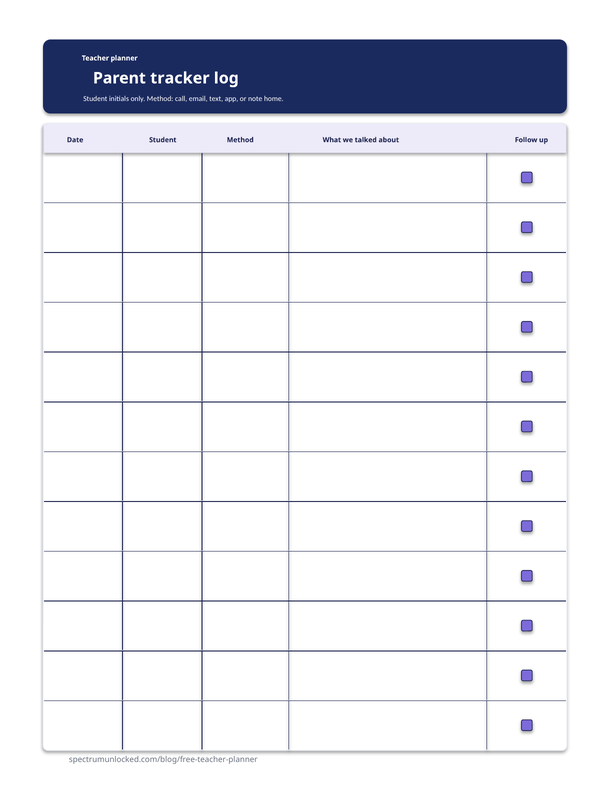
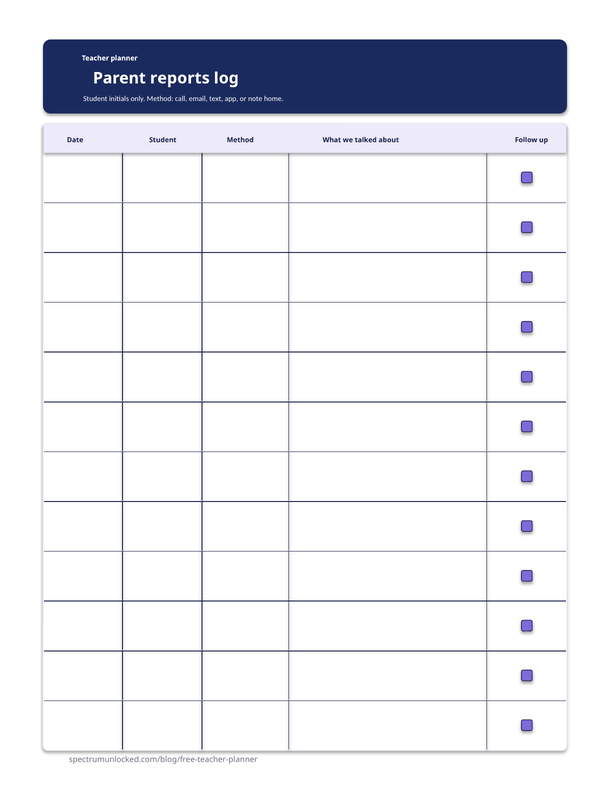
tracker: tracker -> reports (180, 78)
